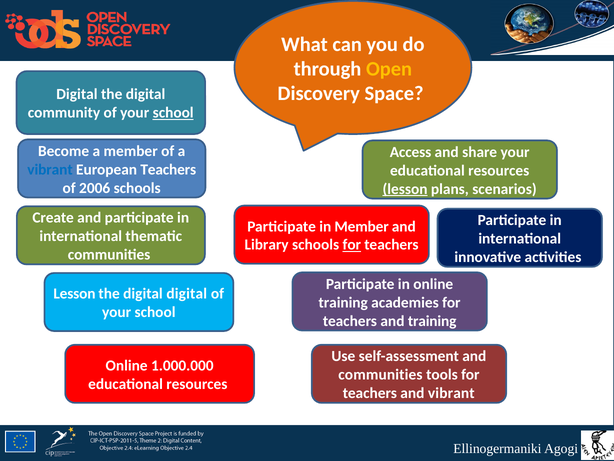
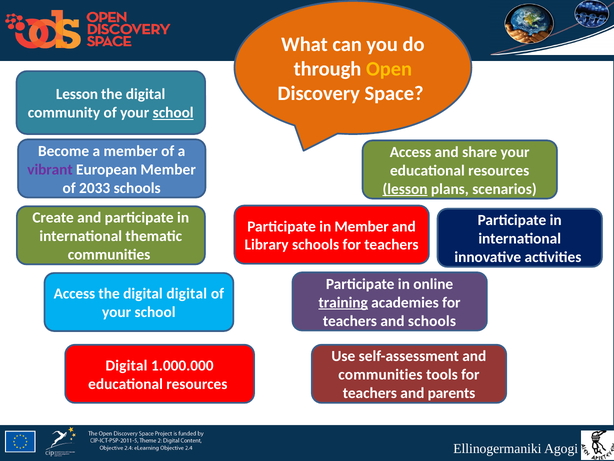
Digital: Digital -> Lesson (77, 94)
vibrant colour: blue -> purple (50, 169)
European Teachers: Teachers -> Member (168, 169)
2006: 2006 -> 2033 (95, 188)
for underline: present -> none (352, 245)
Lesson: Lesson -> Access (74, 294)
training underline: none -> present (343, 302)
and training: training -> schools (432, 321)
Online: Online -> Digital (126, 365)
and vibrant: vibrant -> parents (451, 393)
